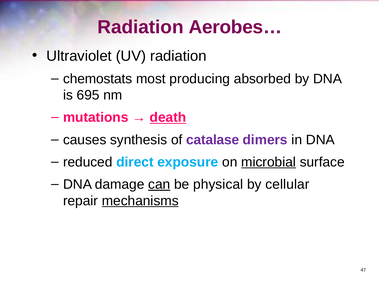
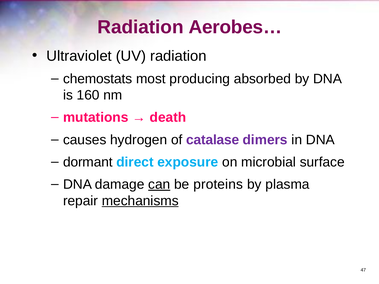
695: 695 -> 160 (88, 95)
death underline: present -> none (168, 118)
synthesis: synthesis -> hydrogen (139, 140)
reduced: reduced -> dormant (88, 162)
microbial underline: present -> none (269, 162)
physical: physical -> proteins (218, 185)
cellular: cellular -> plasma (287, 185)
